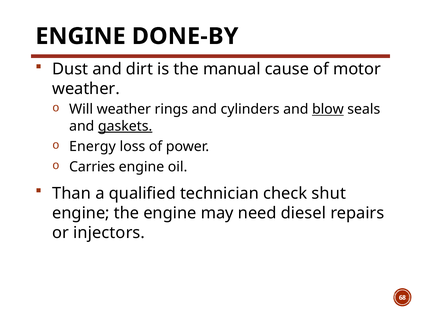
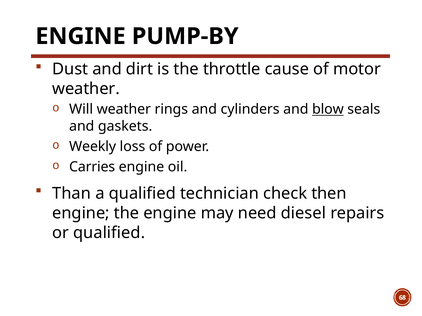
DONE-BY: DONE-BY -> PUMP-BY (185, 36)
manual: manual -> throttle (232, 69)
gaskets underline: present -> none (125, 126)
Energy: Energy -> Weekly (93, 147)
shut: shut -> then (329, 194)
or injectors: injectors -> qualified (109, 233)
